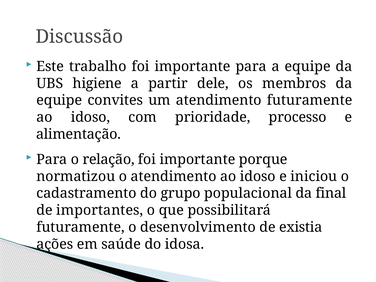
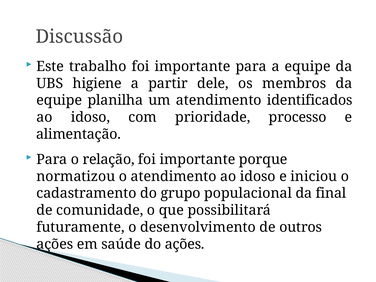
convites: convites -> planilha (115, 100)
atendimento futuramente: futuramente -> identificados (310, 100)
importantes: importantes -> comunidade (100, 210)
existia: existia -> outros (301, 227)
do idosa: idosa -> ações (185, 244)
